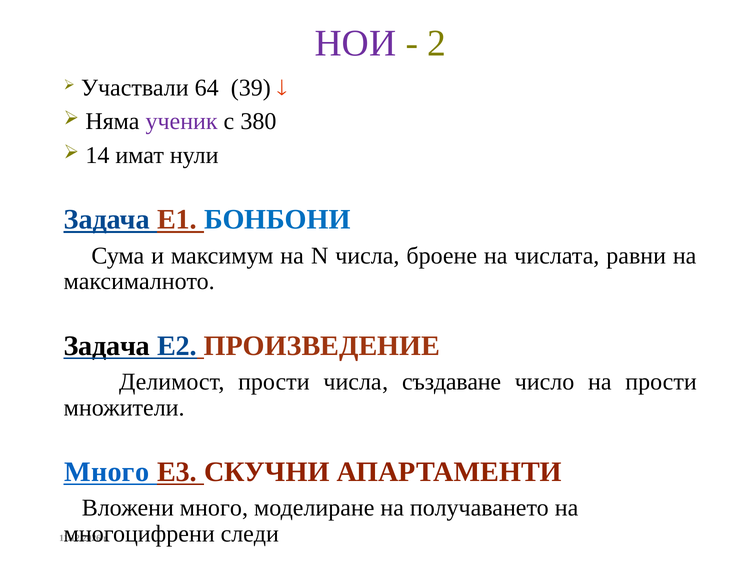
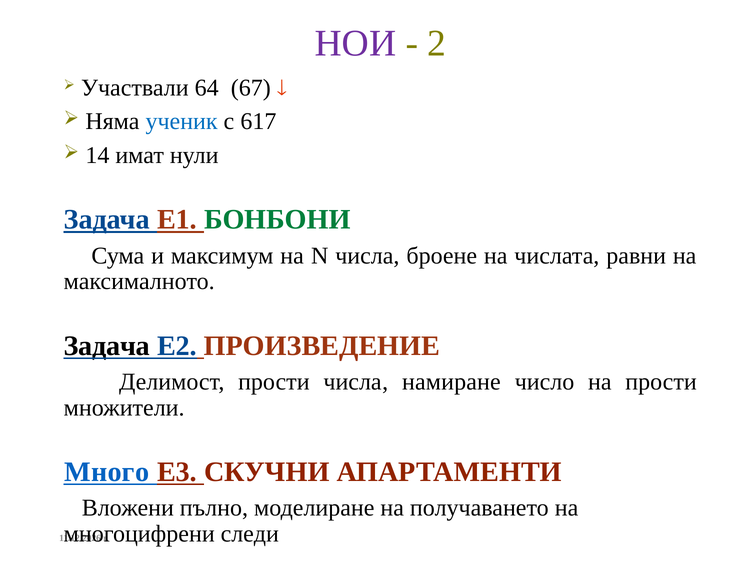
39: 39 -> 67 (251, 88)
ученик colour: purple -> blue (182, 122)
380: 380 -> 617 (258, 122)
БОНБОНИ colour: blue -> green (277, 220)
създаване: създаване -> намиране (451, 382)
Вложени много: много -> пълно (214, 508)
